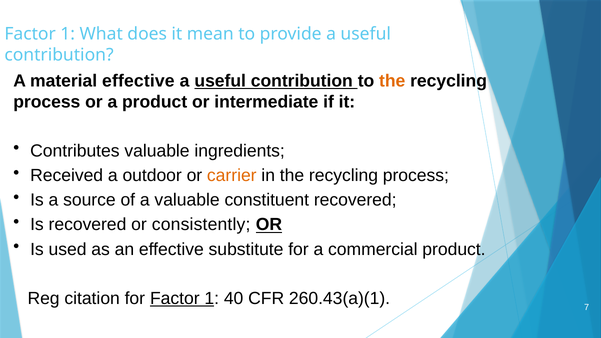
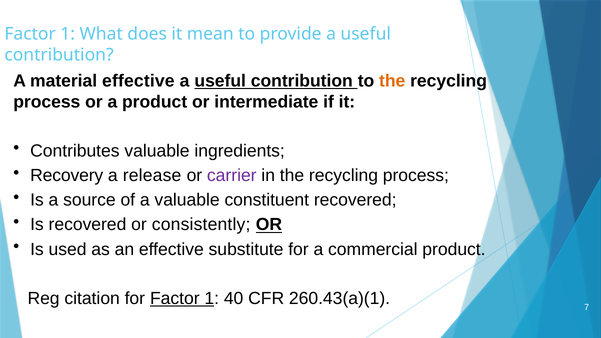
Received: Received -> Recovery (67, 176)
outdoor: outdoor -> release (152, 176)
carrier colour: orange -> purple (232, 176)
